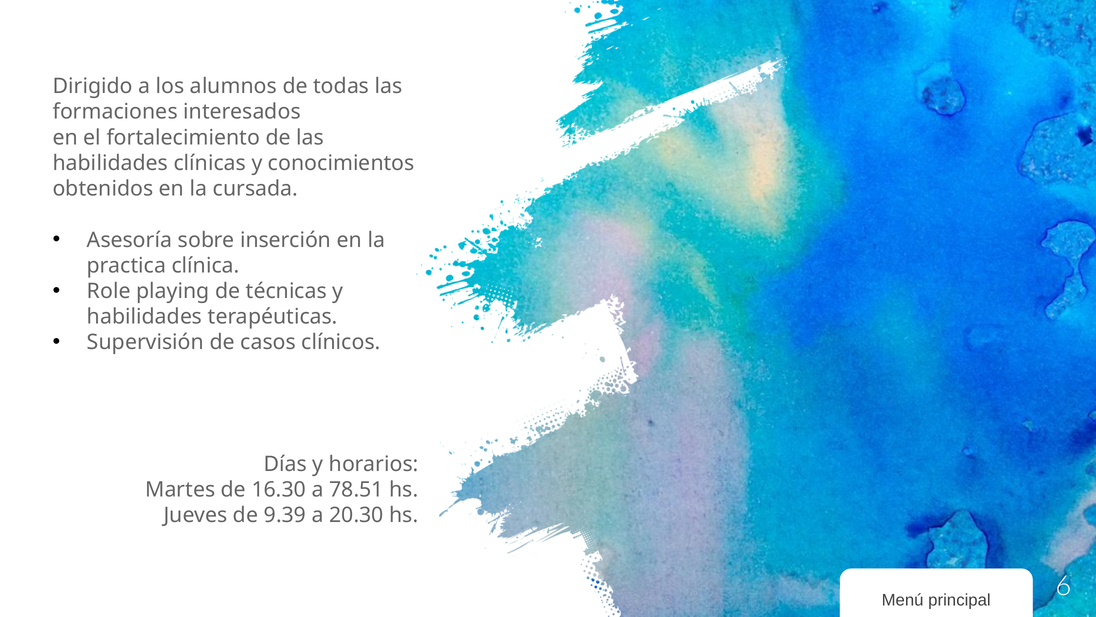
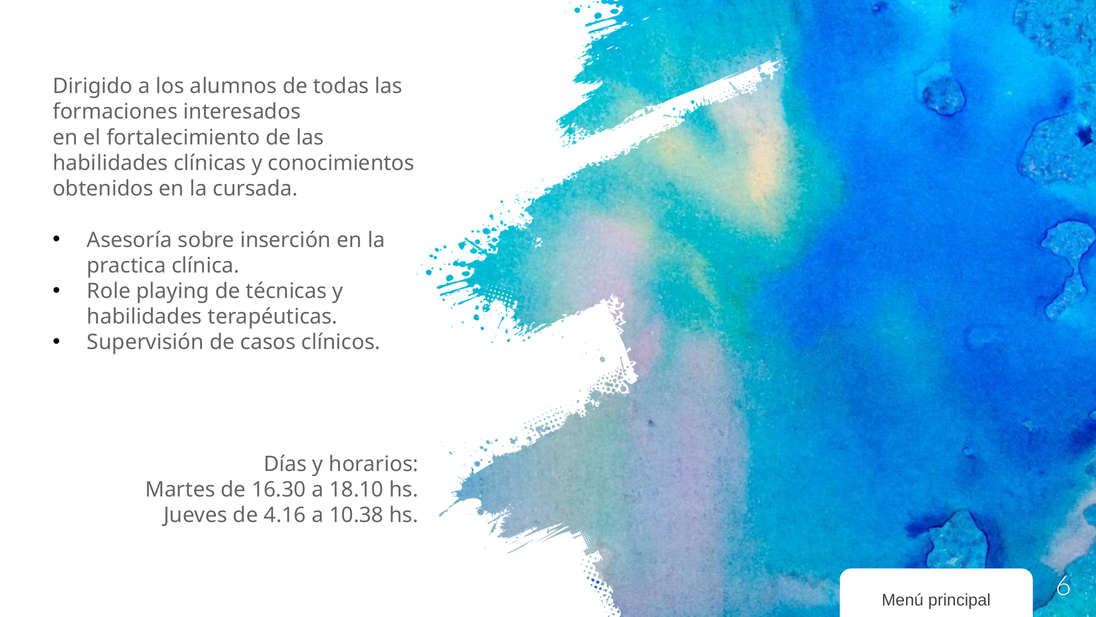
78.51: 78.51 -> 18.10 (356, 489)
9.39: 9.39 -> 4.16 (285, 515)
20.30: 20.30 -> 10.38 (356, 515)
